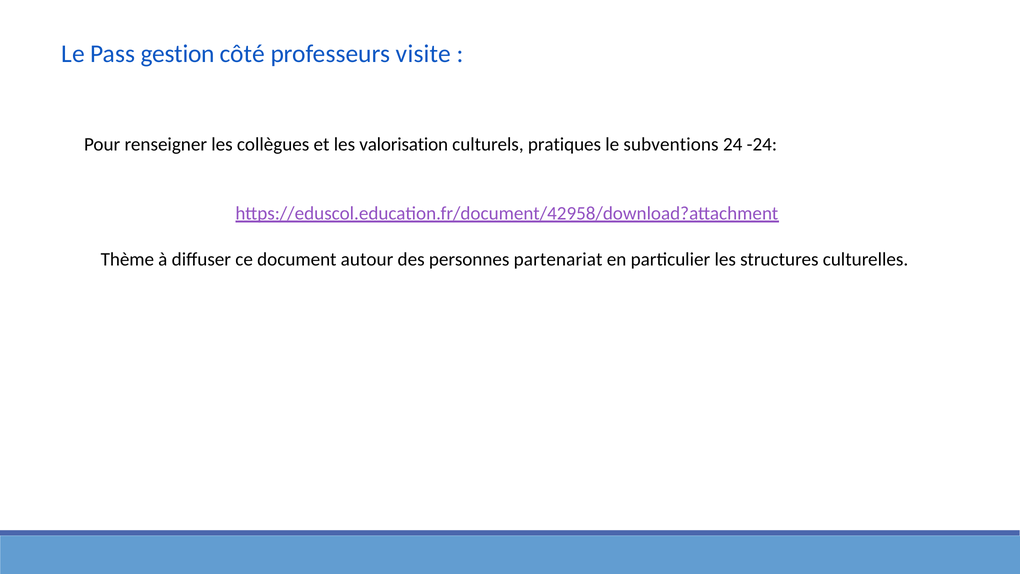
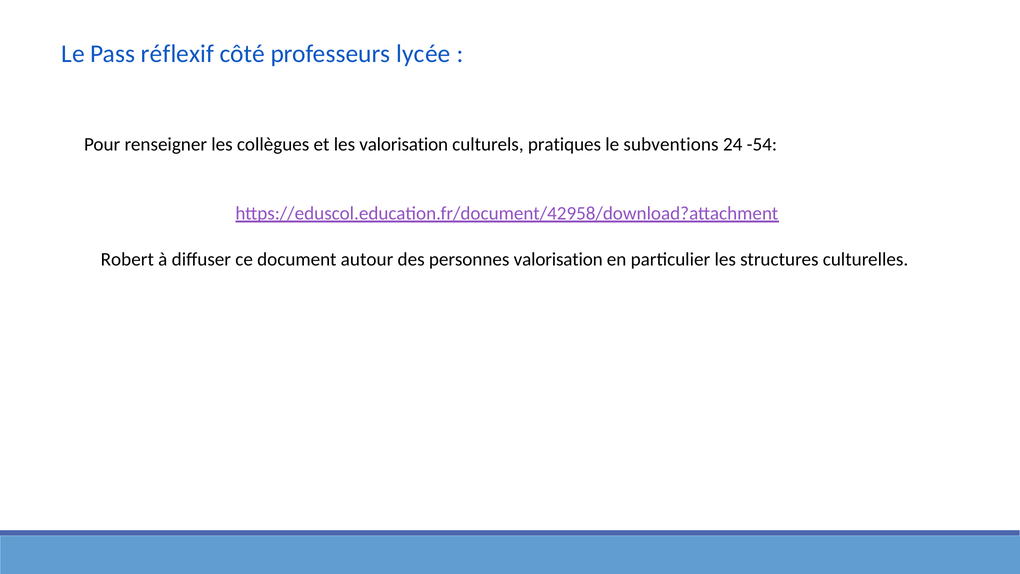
gestion: gestion -> réflexif (178, 54)
visite: visite -> lycée (423, 54)
-24: -24 -> -54 (762, 144)
Thème: Thème -> Robert (127, 259)
personnes partenariat: partenariat -> valorisation (558, 259)
